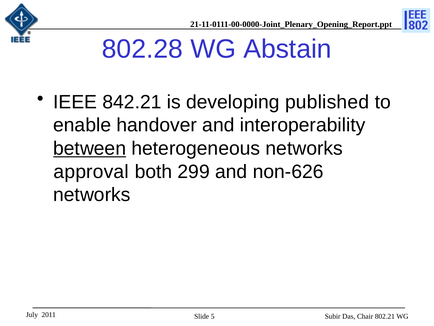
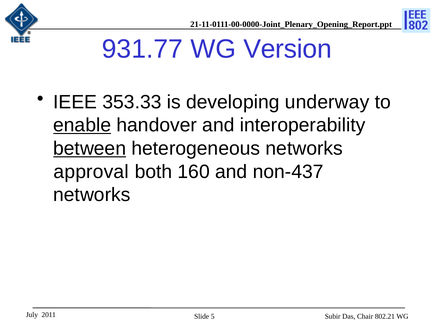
802.28: 802.28 -> 931.77 (142, 49)
Abstain: Abstain -> Version (288, 49)
842.21: 842.21 -> 353.33 (132, 102)
published: published -> underway (327, 102)
enable underline: none -> present (82, 125)
299: 299 -> 160 (194, 171)
non-626: non-626 -> non-437 (288, 171)
